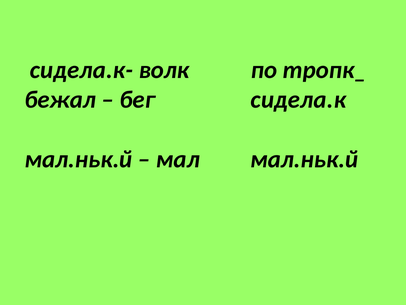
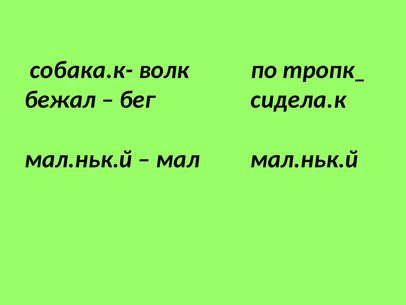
сидела.к-: сидела.к- -> собака.к- (81, 70)
